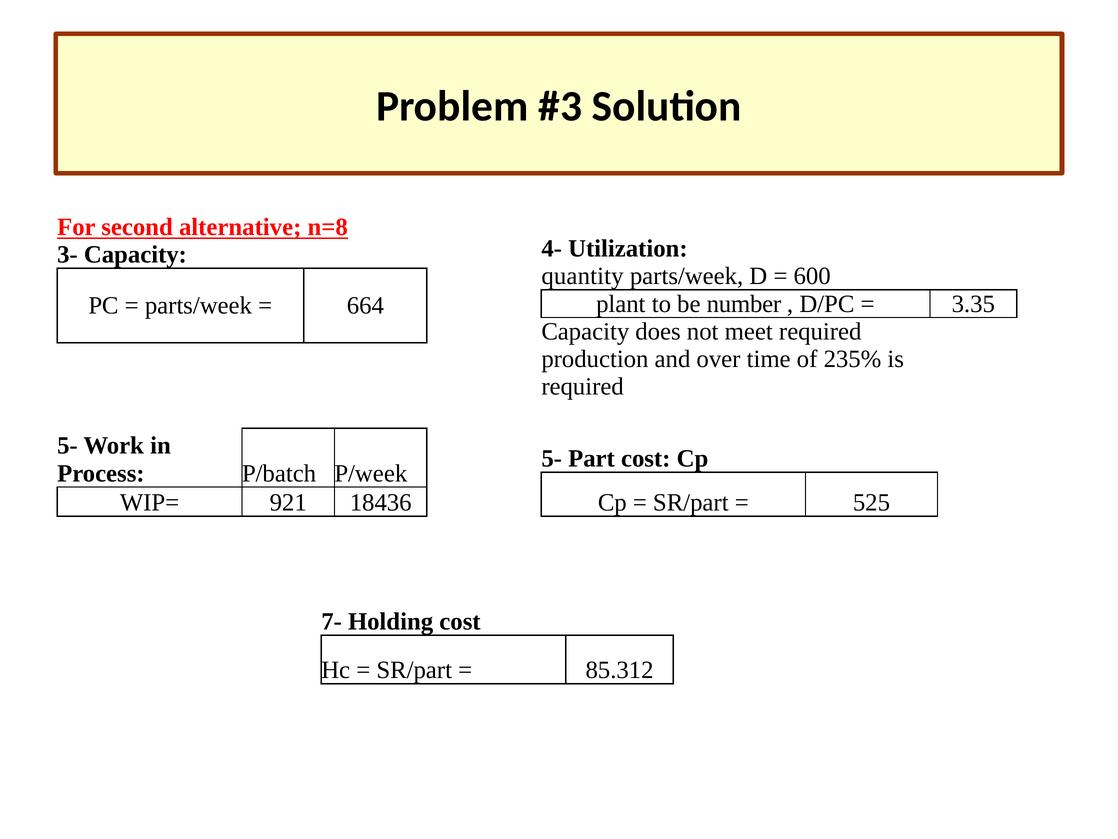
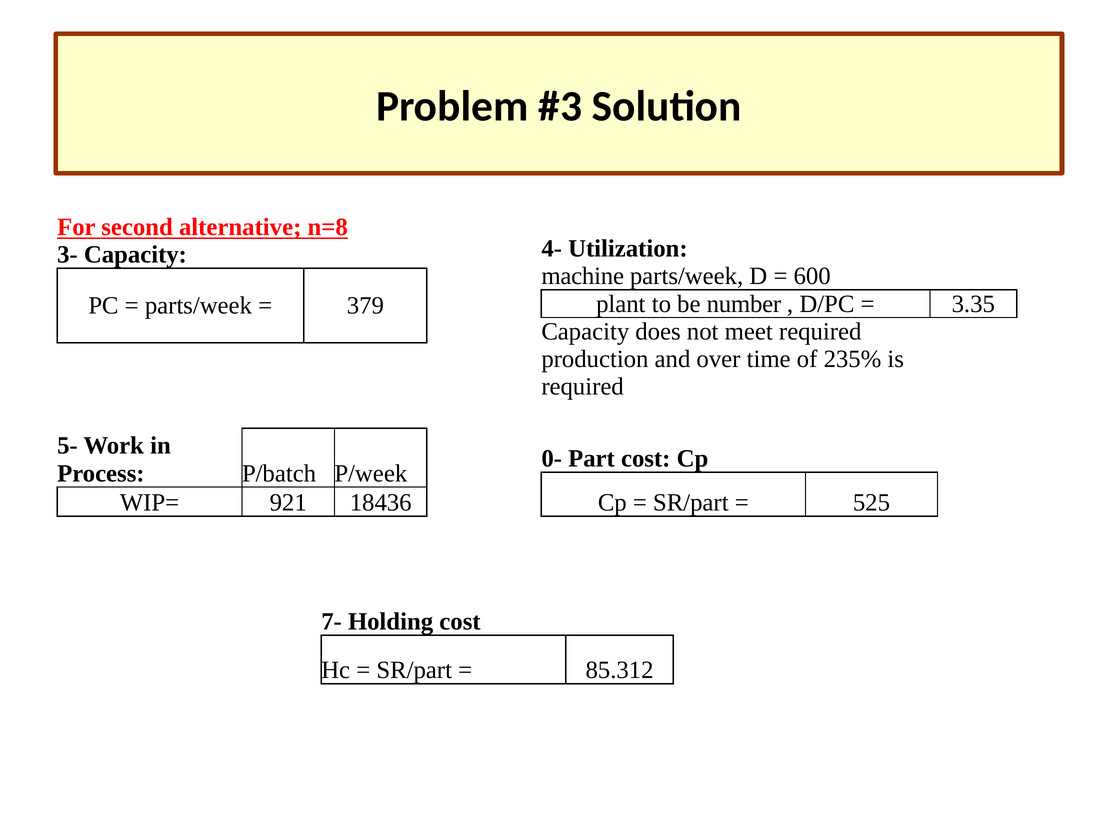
quantity: quantity -> machine (583, 276)
664: 664 -> 379 (365, 306)
5-: 5- -> 0- (552, 458)
